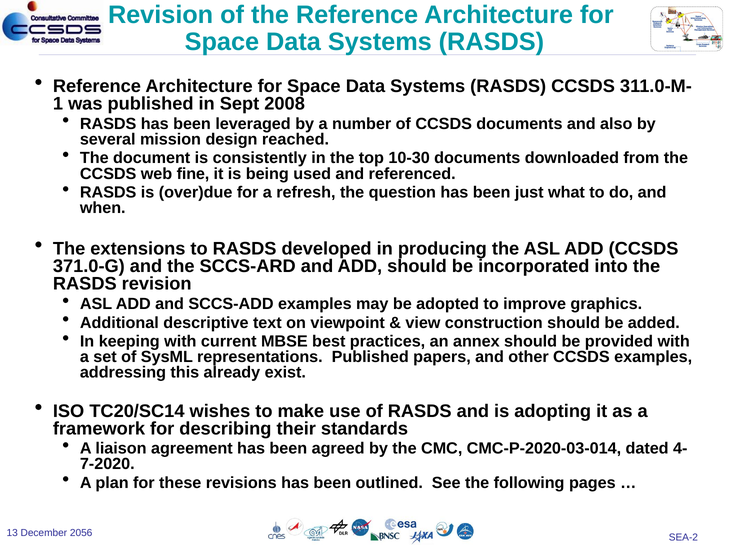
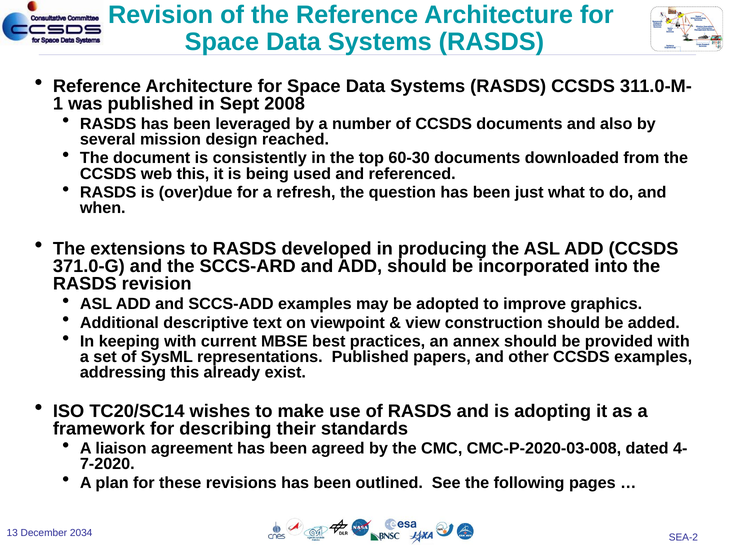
10-30: 10-30 -> 60-30 (409, 158)
web fine: fine -> this (193, 174)
CMC-P-2020-03-014: CMC-P-2020-03-014 -> CMC-P-2020-03-008 (544, 449)
2056: 2056 -> 2034 (81, 534)
